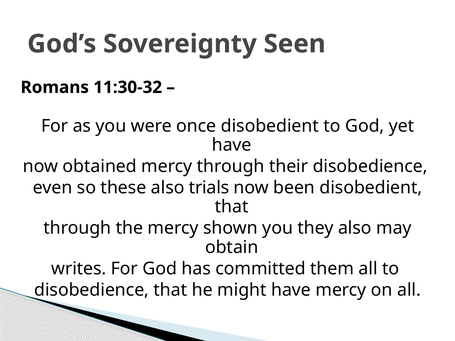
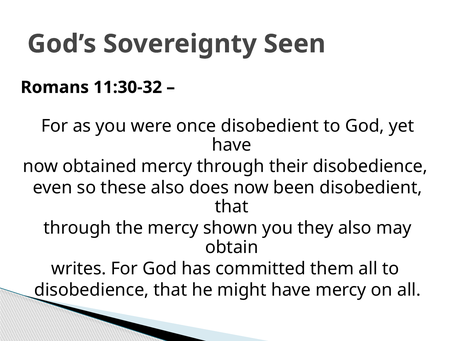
trials: trials -> does (209, 188)
